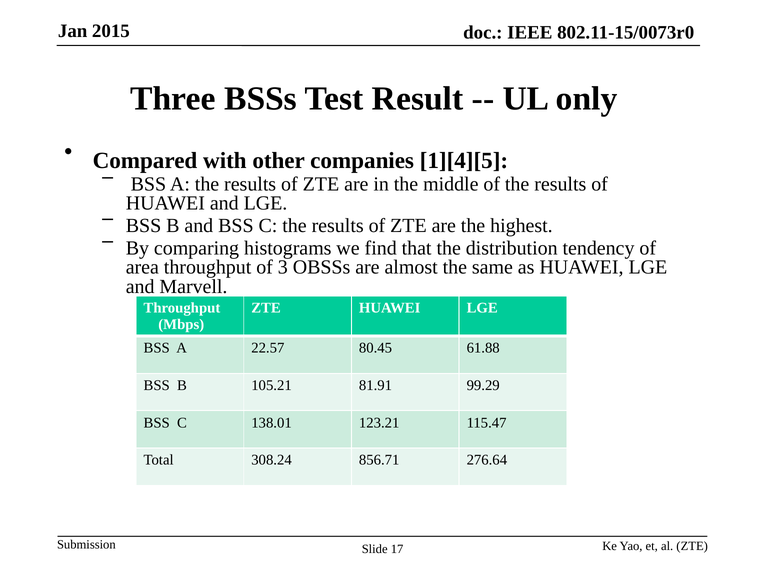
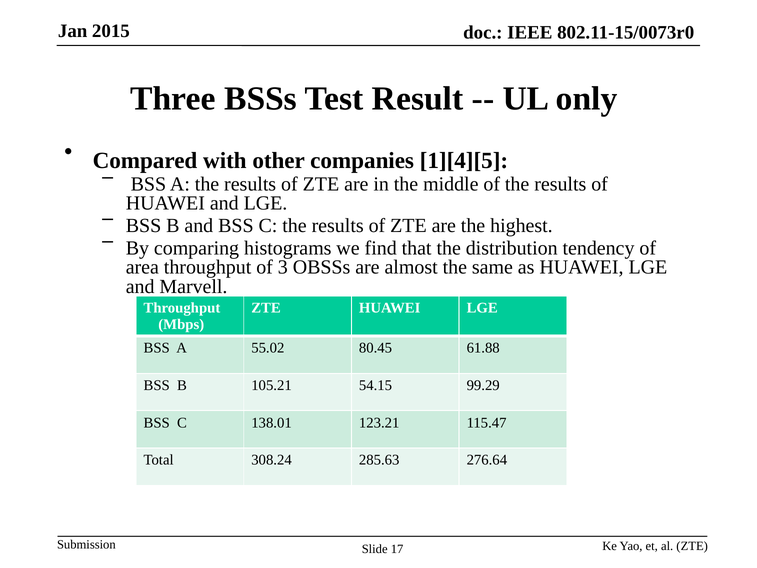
22.57: 22.57 -> 55.02 (268, 348)
81.91: 81.91 -> 54.15 (376, 385)
856.71: 856.71 -> 285.63 (379, 460)
